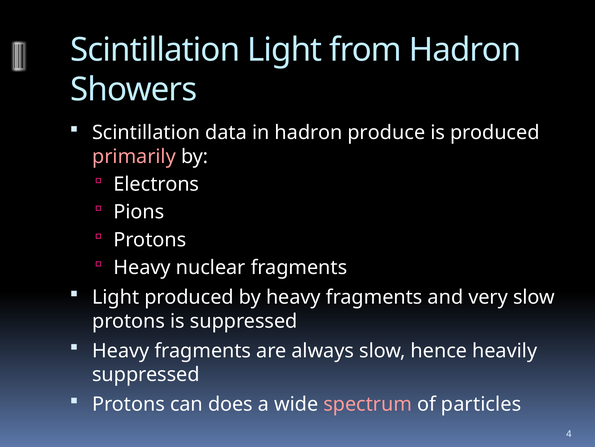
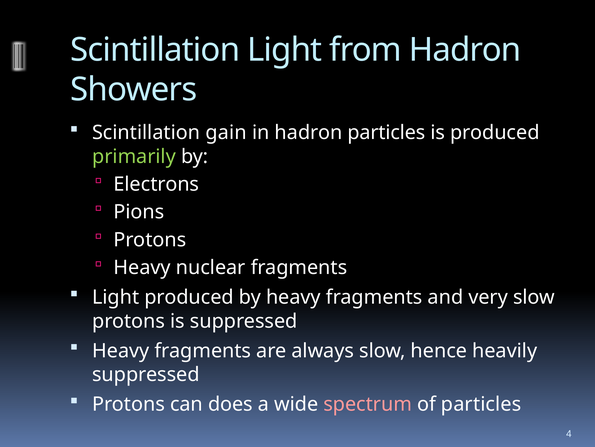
data: data -> gain (226, 132)
hadron produce: produce -> particles (386, 132)
primarily colour: pink -> light green (134, 156)
